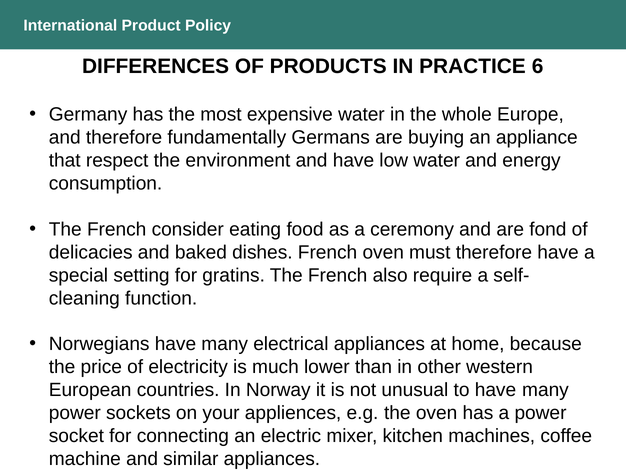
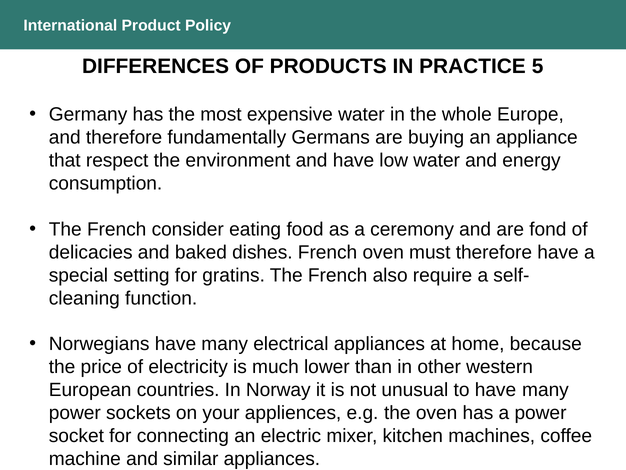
6: 6 -> 5 (538, 66)
